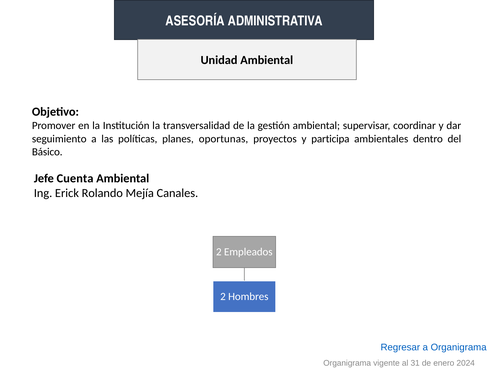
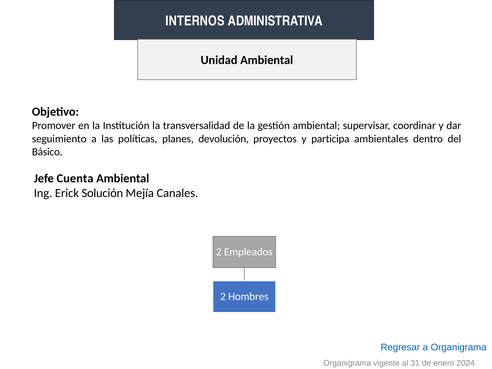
ASESORÍA: ASESORÍA -> INTERNOS (195, 21)
oportunas: oportunas -> devolución (224, 139)
Rolando: Rolando -> Solución (102, 193)
